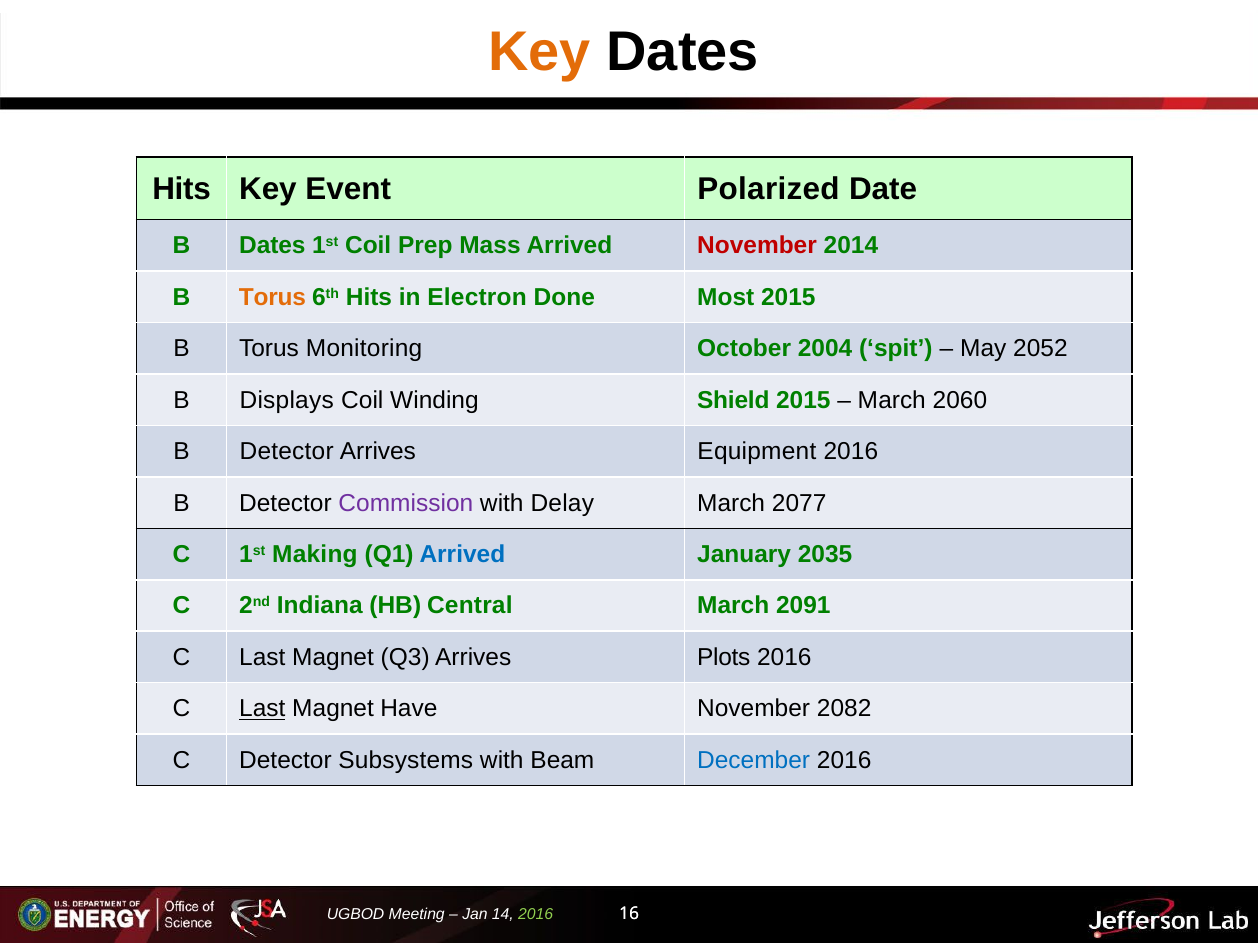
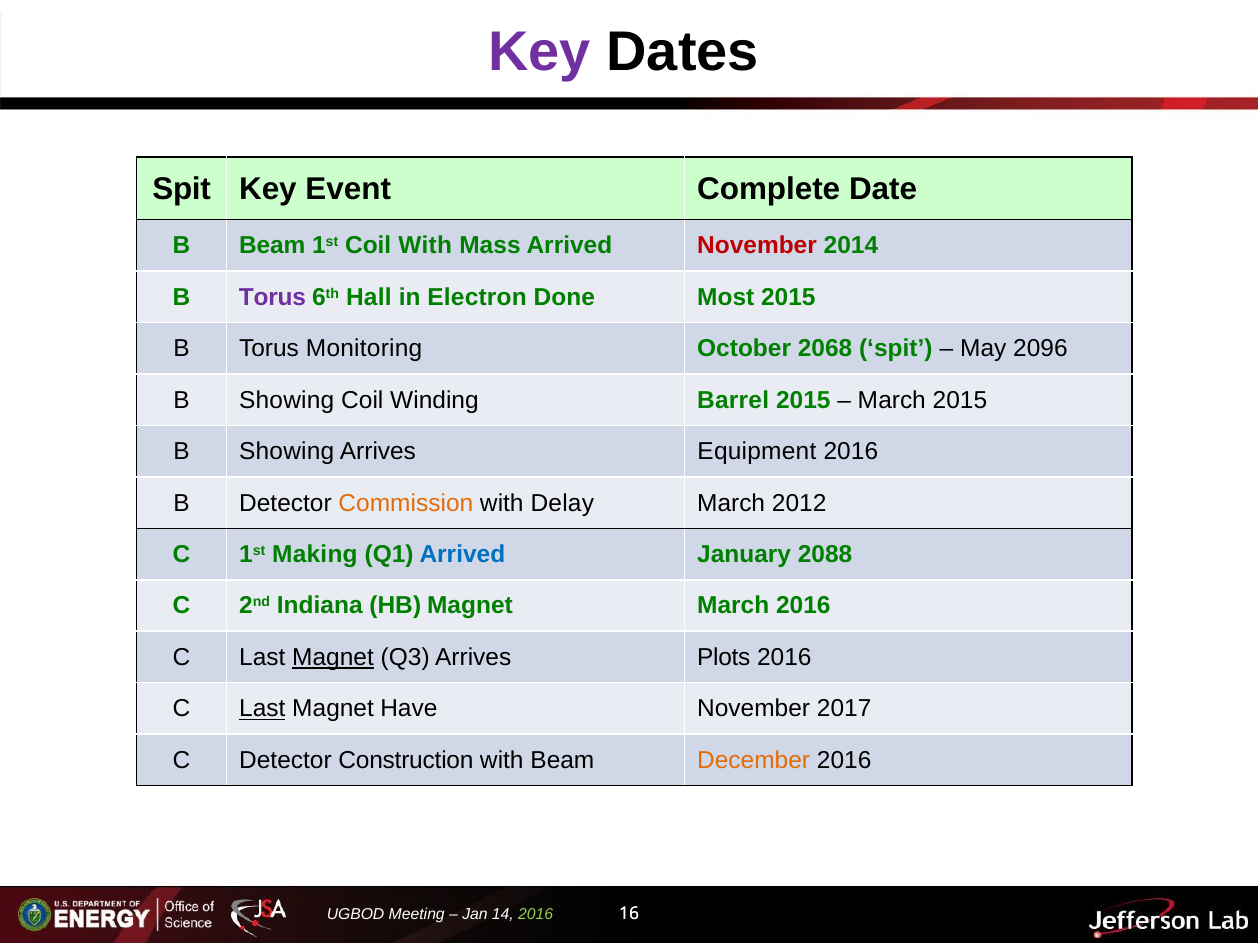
Key colour: orange -> purple (540, 52)
Hits: Hits -> Spit (182, 189)
Polarized: Polarized -> Complete (769, 189)
B Dates: Dates -> Beam (272, 246)
Coil Prep: Prep -> With (425, 246)
Torus colour: orange -> purple (272, 297)
6th Hits: Hits -> Hall (369, 297)
2004: 2004 -> 2068 (825, 349)
2052: 2052 -> 2096 (1040, 349)
Displays: Displays -> Showing (287, 400)
Shield: Shield -> Barrel (733, 400)
March 2060: 2060 -> 2015 (960, 400)
Detector: Detector -> Showing (287, 452)
Commission colour: purple -> orange (406, 503)
2077: 2077 -> 2012 (799, 503)
2035: 2035 -> 2088 (825, 555)
HB Central: Central -> Magnet (470, 606)
March 2091: 2091 -> 2016 (803, 606)
Magnet underline: none -> present (333, 658)
2082: 2082 -> 2017 (844, 709)
Subsystems: Subsystems -> Construction (406, 761)
December colour: blue -> orange (754, 761)
